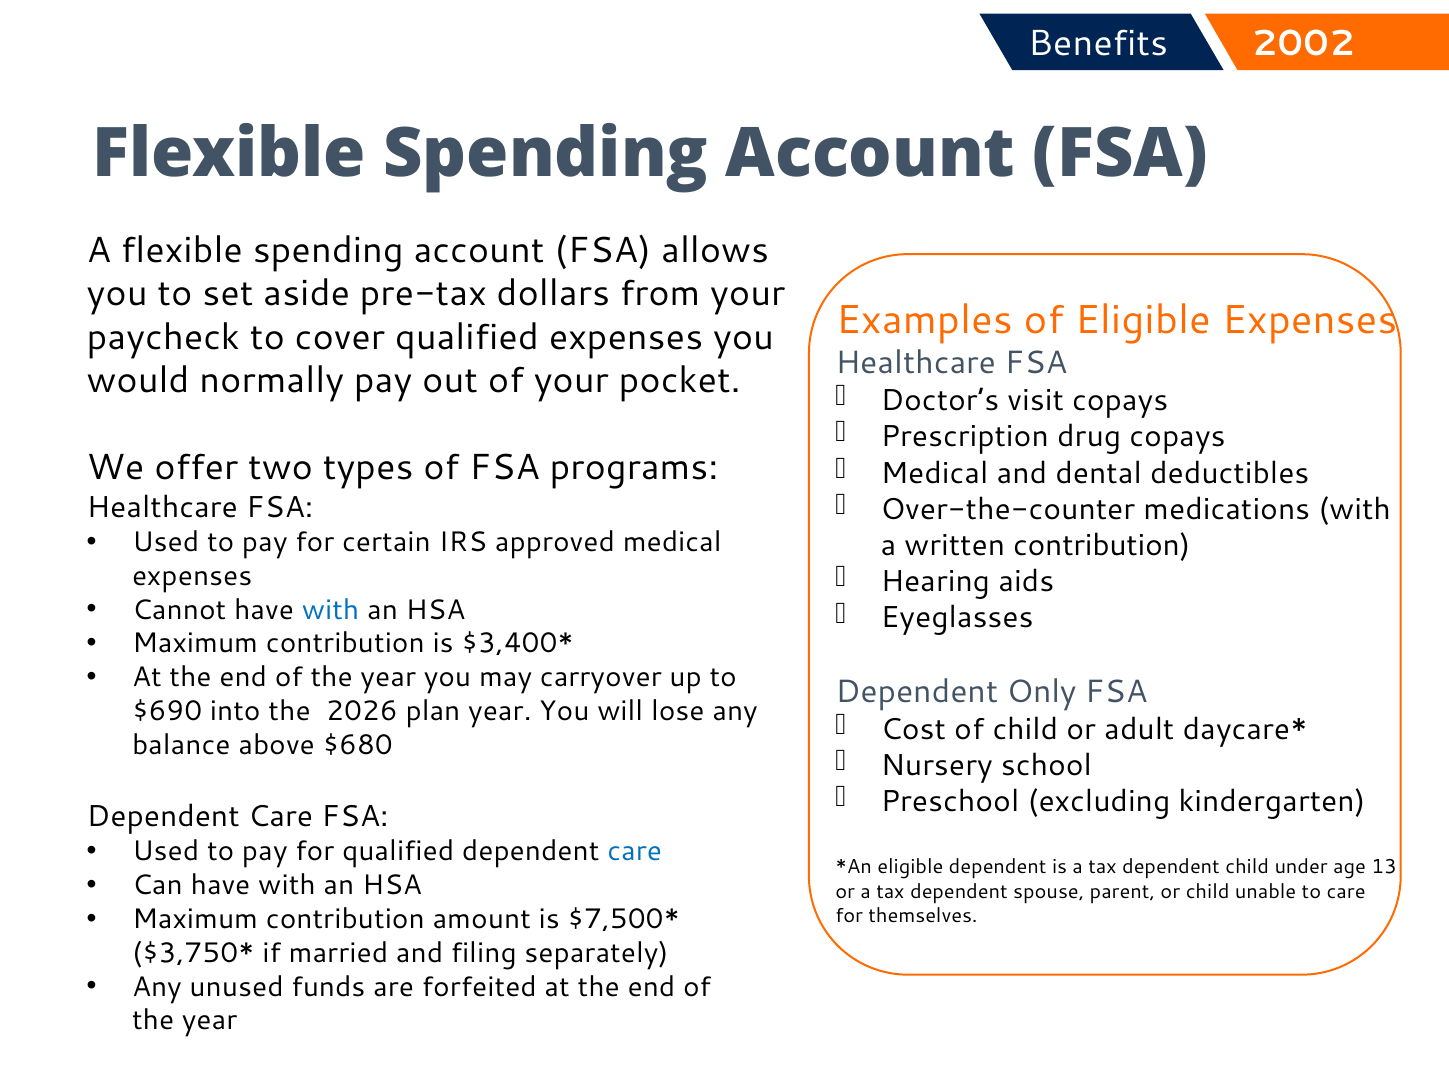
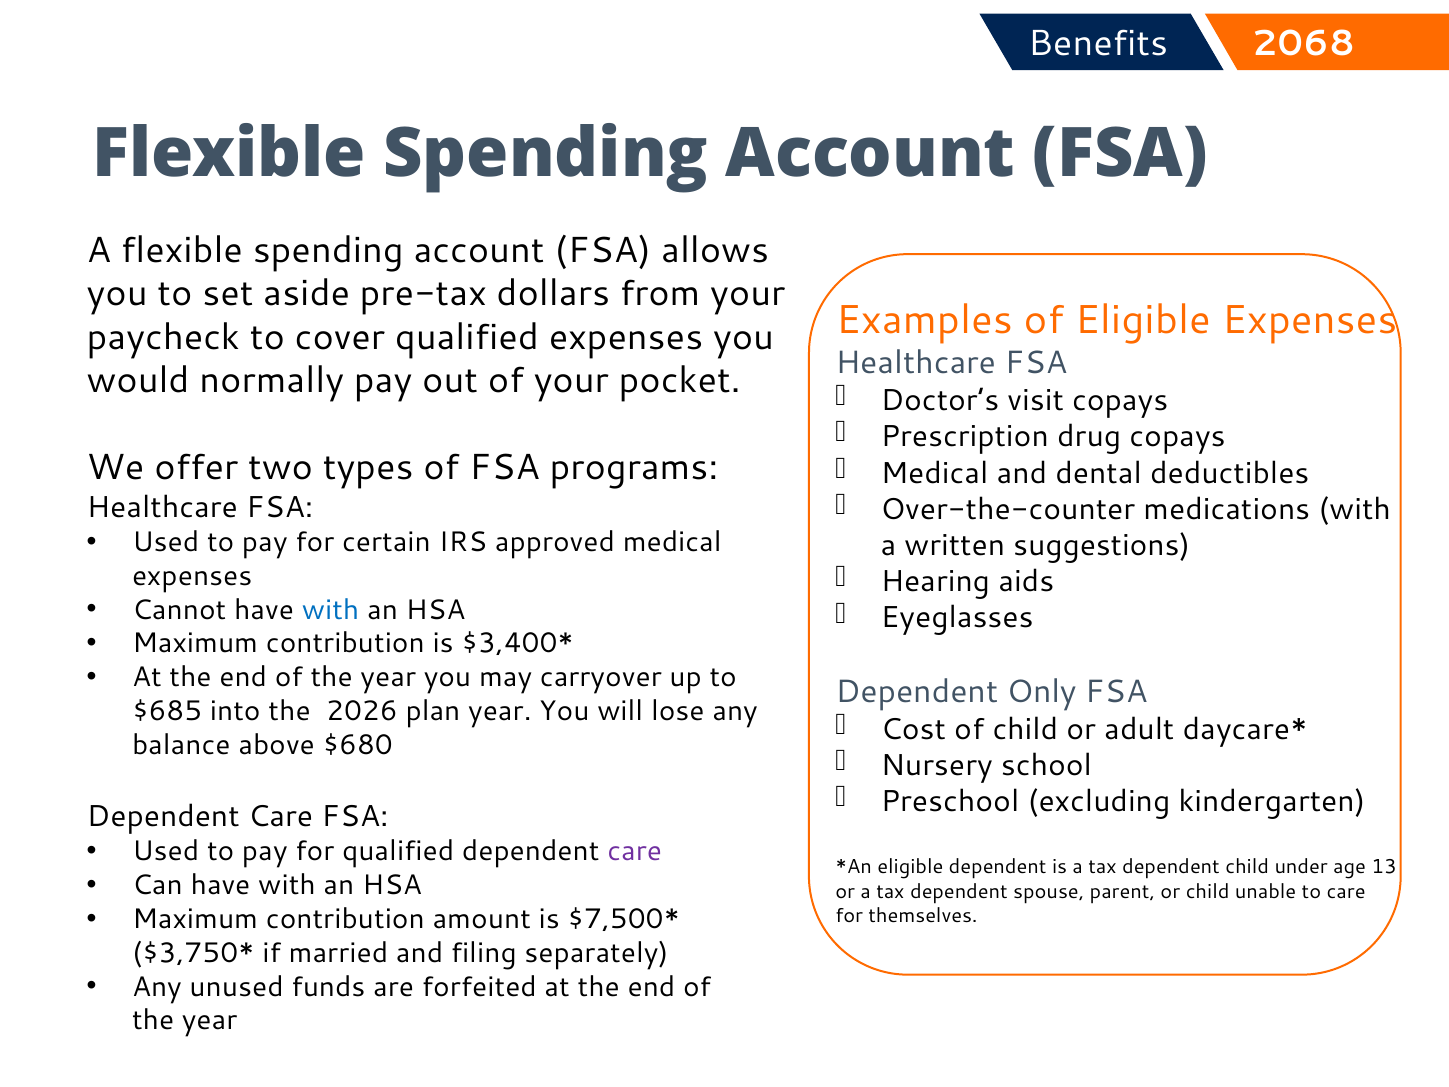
2002: 2002 -> 2068 (1303, 44)
written contribution: contribution -> suggestions (1102, 545)
$690: $690 -> $685 (167, 711)
care colour: blue -> purple (635, 851)
